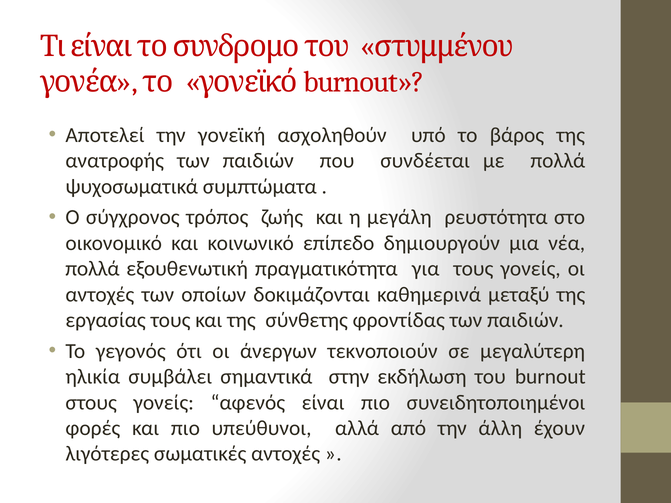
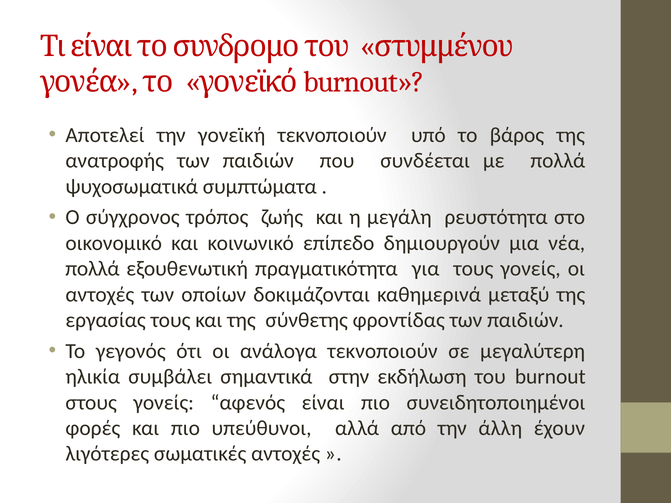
γονεϊκή ασχοληθούν: ασχοληθούν -> τεκνοποιούν (332, 135)
άνεργων: άνεργων -> ανάλογα (278, 351)
